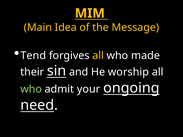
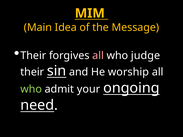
Tend: Tend -> Their (33, 56)
all colour: yellow -> pink (98, 56)
made: made -> judge (146, 56)
